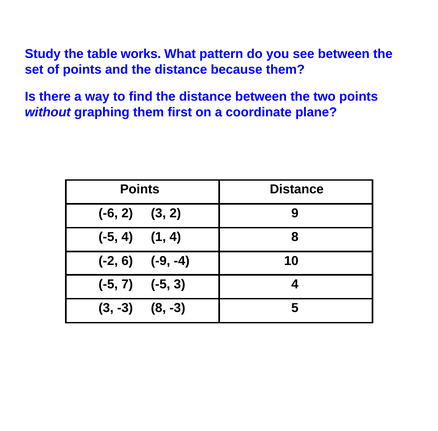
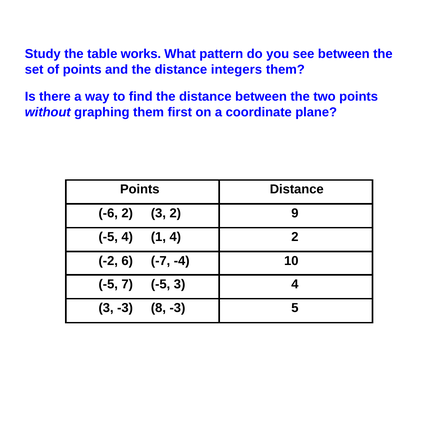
because: because -> integers (236, 69)
4 8: 8 -> 2 (295, 237)
-9: -9 -> -7 (161, 261)
